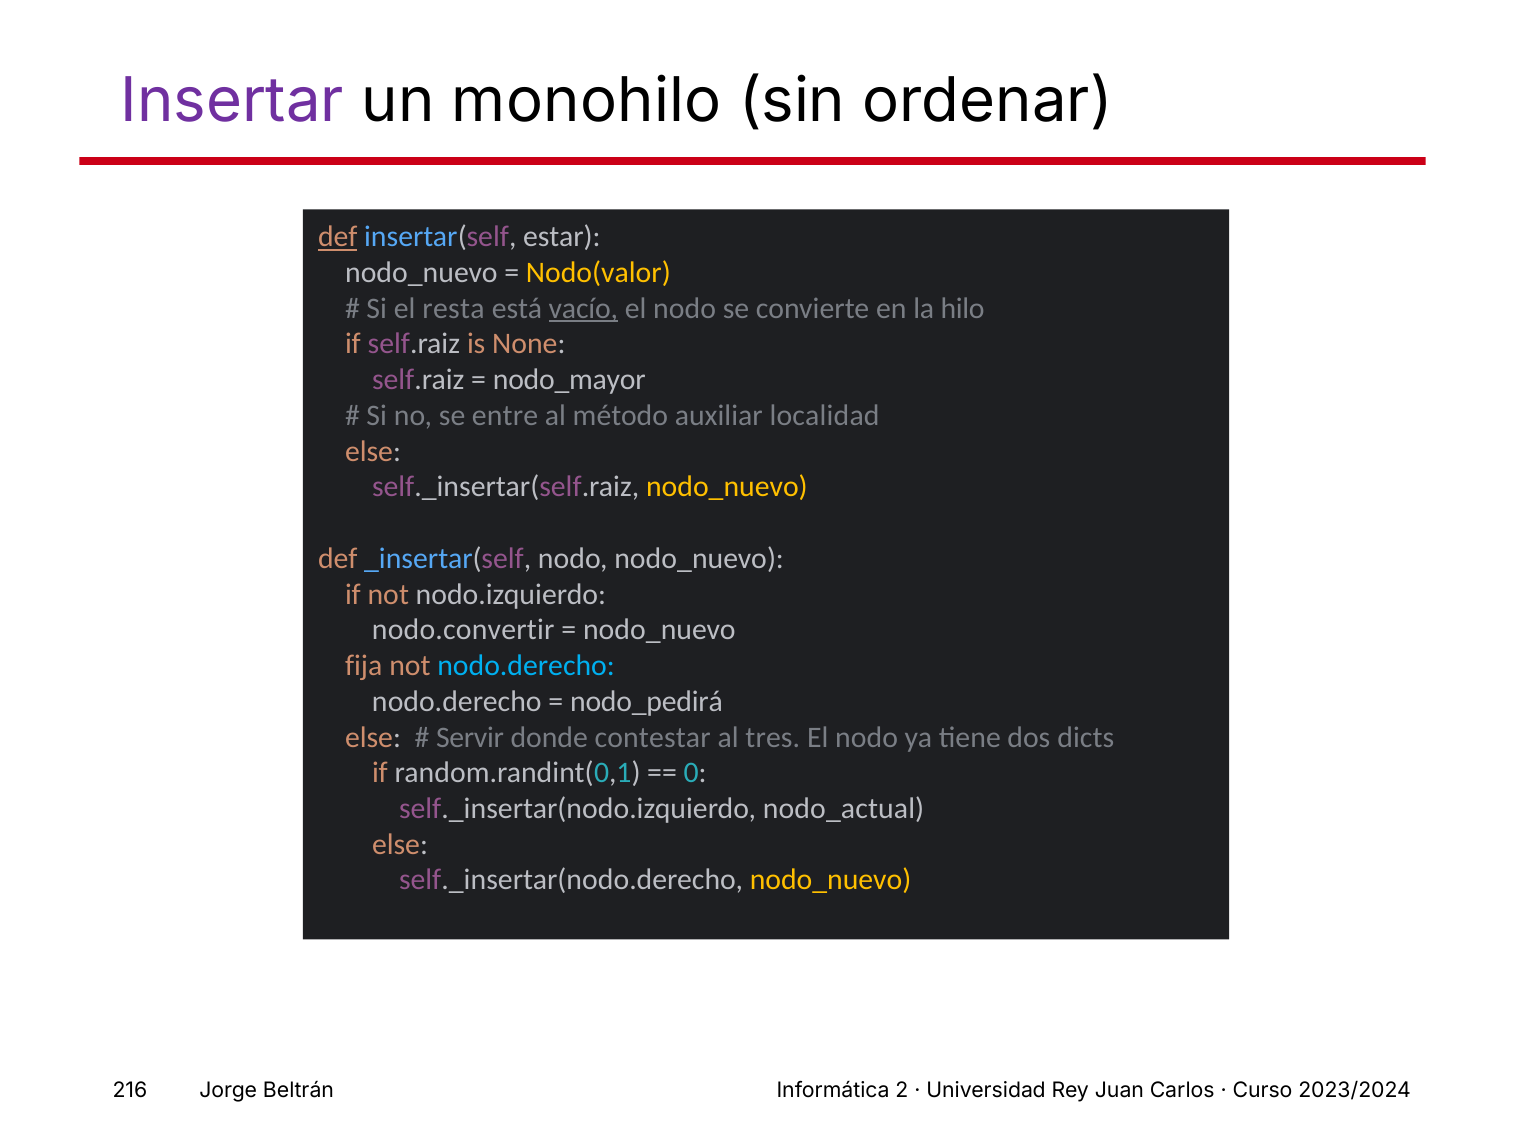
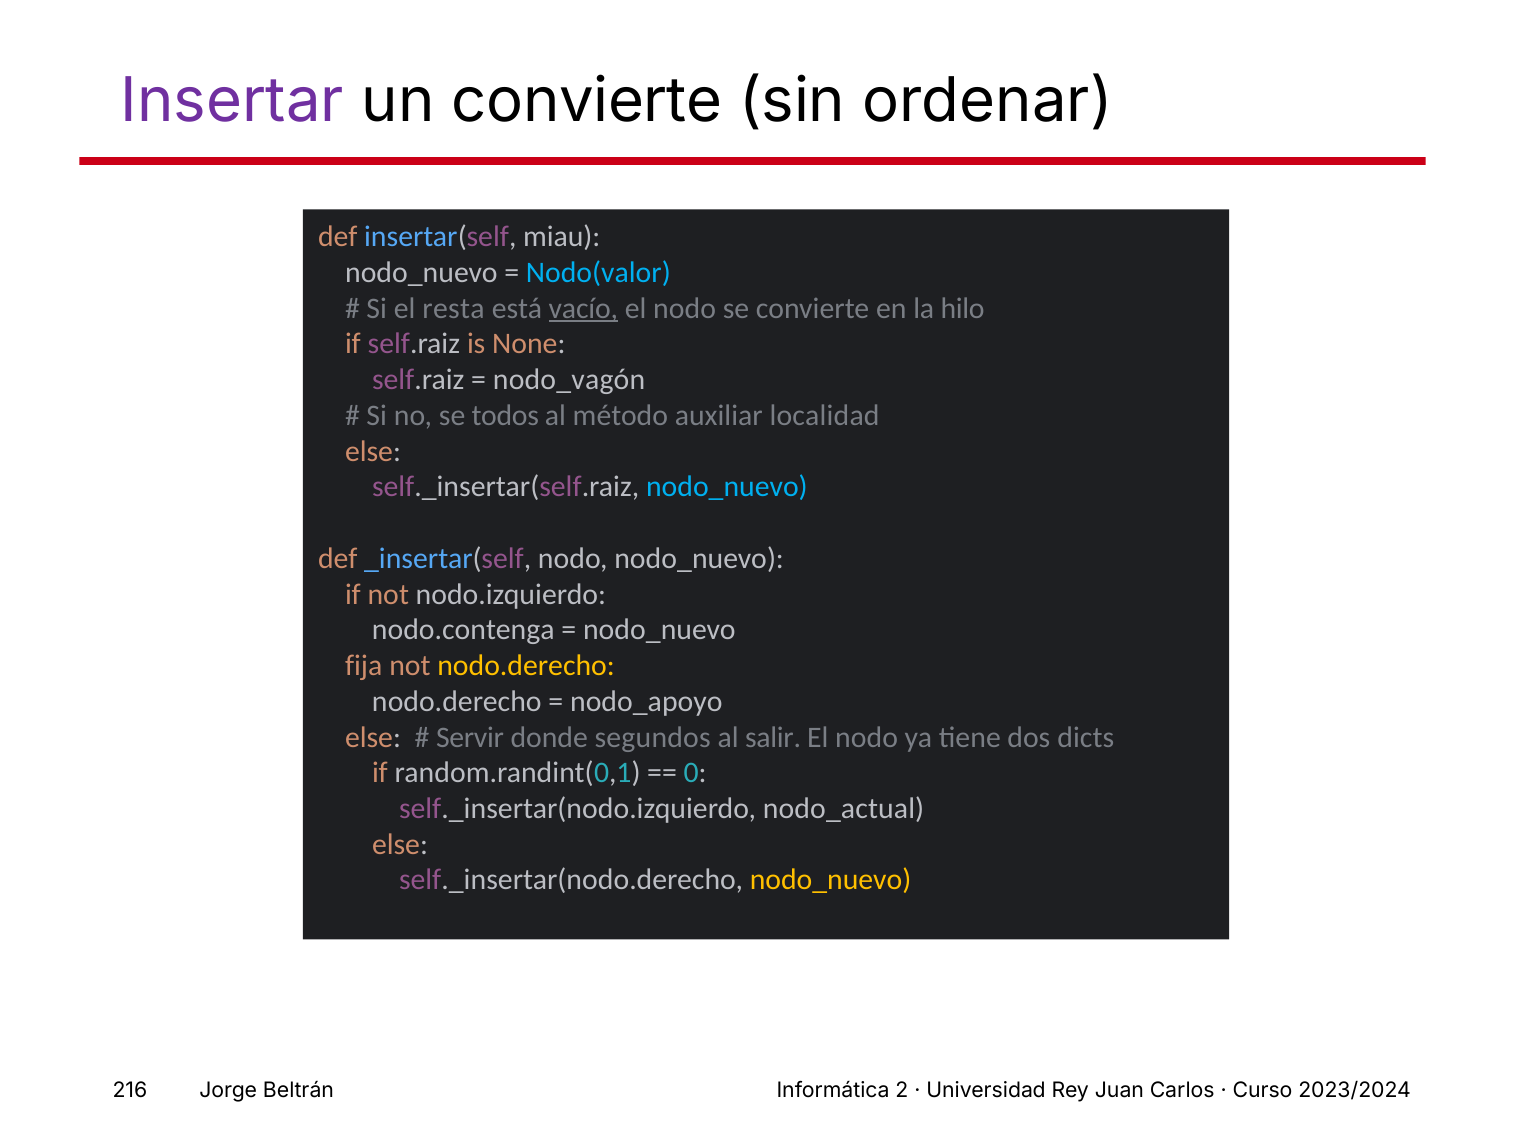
un monohilo: monohilo -> convierte (587, 102)
def underline: present -> none (338, 237)
estar: estar -> miau (562, 237)
Nodo(valor colour: yellow -> light blue (598, 273)
nodo_mayor: nodo_mayor -> nodo_vagón (569, 380)
entre: entre -> todos (505, 416)
nodo_nuevo colour: yellow -> light blue (727, 487)
nodo.convertir: nodo.convertir -> nodo.contenga (463, 630)
nodo.derecho colour: light blue -> yellow (526, 666)
nodo_pedirá: nodo_pedirá -> nodo_apoyo (646, 702)
contestar: contestar -> segundos (653, 737)
tres: tres -> salir (773, 737)
